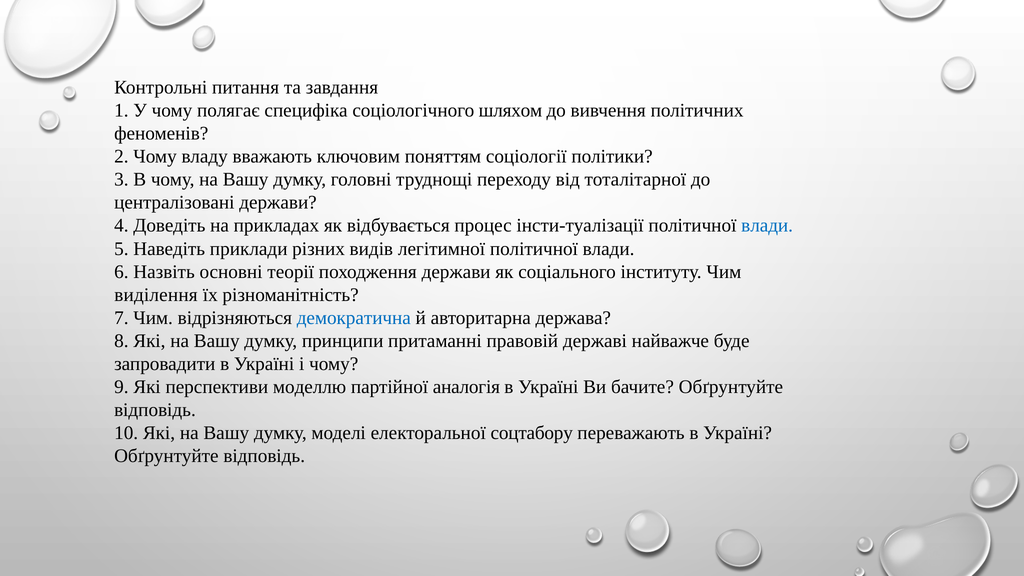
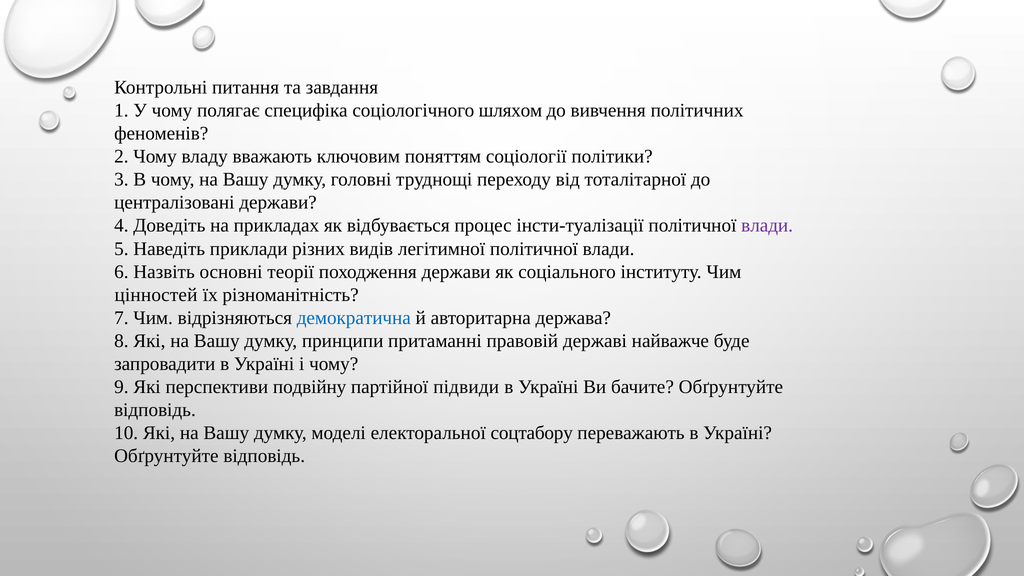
влади colour: blue -> purple (767, 226)
виділення: виділення -> цінностей (156, 295)
моделлю: моделлю -> подвійну (310, 387)
аналогія: аналогія -> підвиди (466, 387)
